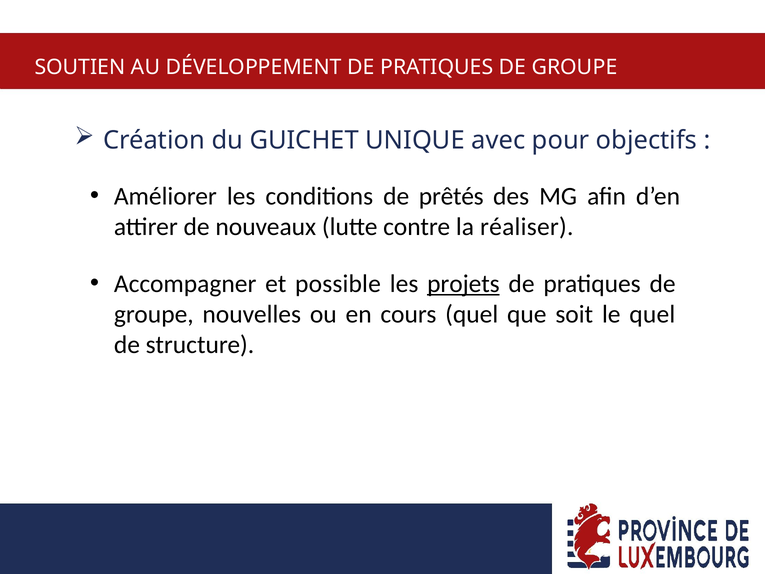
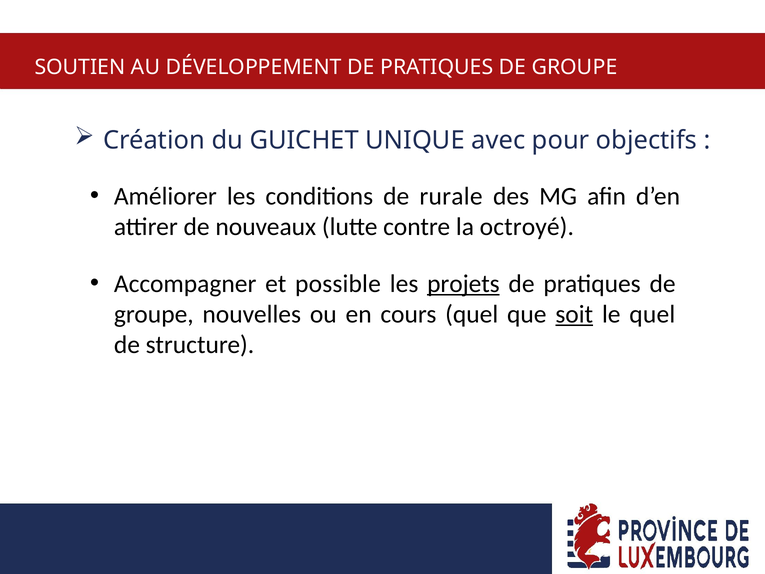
prêtés: prêtés -> rurale (451, 196)
réaliser: réaliser -> octroyé (527, 227)
soit underline: none -> present (574, 314)
